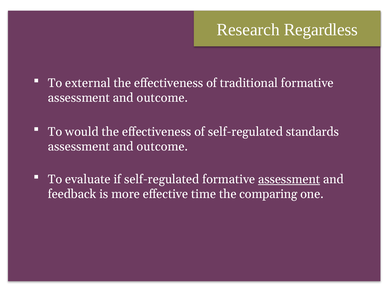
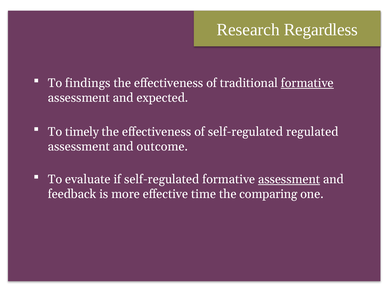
external: external -> findings (88, 83)
formative underline: none -> present (307, 83)
outcome: outcome -> expected (162, 98)
would: would -> timely (82, 131)
standards: standards -> regulated (312, 131)
